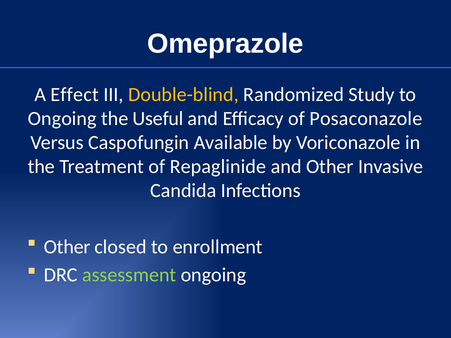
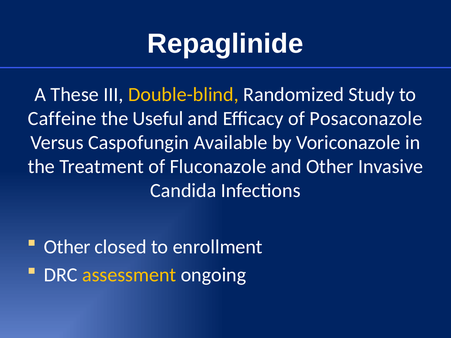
Omeprazole: Omeprazole -> Repaglinide (225, 44)
Effect: Effect -> These (75, 95)
Ongoing: Ongoing -> Caffeine (62, 119)
Repaglinide: Repaglinide -> Fluconazole (218, 167)
assessment colour: light green -> yellow (129, 275)
